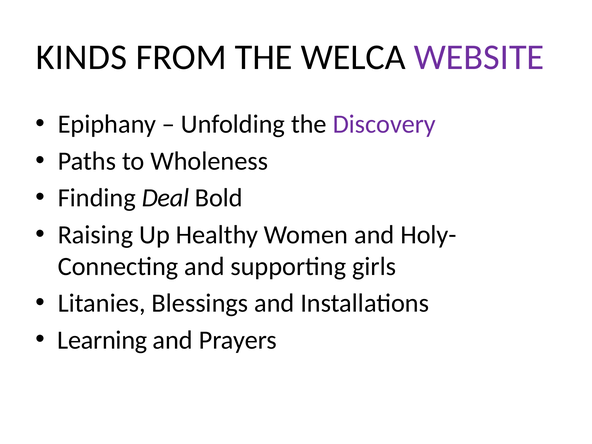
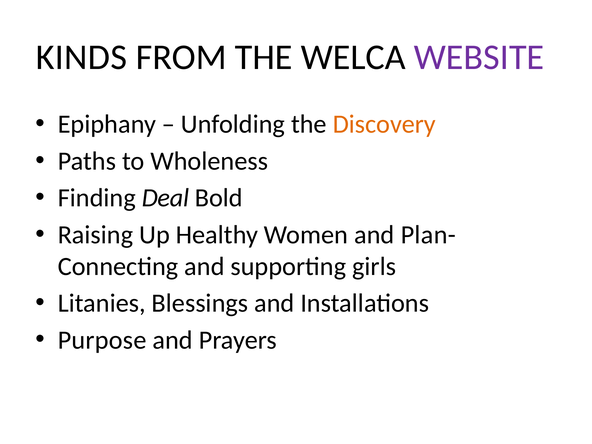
Discovery colour: purple -> orange (384, 124)
Holy-: Holy- -> Plan- (428, 235)
Learning: Learning -> Purpose (102, 340)
